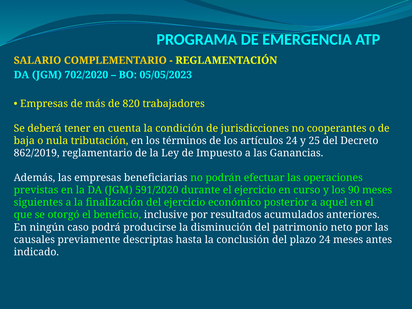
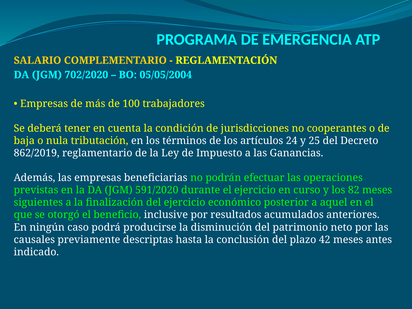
05/05/2023: 05/05/2023 -> 05/05/2004 (166, 75)
820: 820 -> 100 (131, 104)
90: 90 -> 82 (354, 190)
plazo 24: 24 -> 42 (325, 240)
